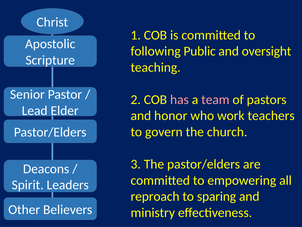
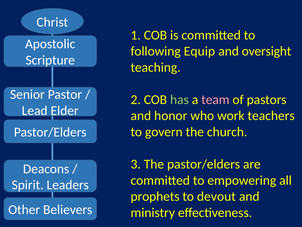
Public: Public -> Equip (199, 51)
has colour: pink -> light green (179, 99)
reproach: reproach -> prophets (155, 196)
sparing: sparing -> devout (216, 196)
